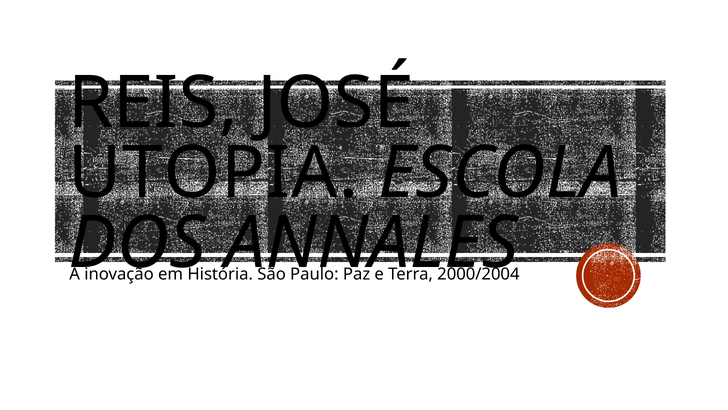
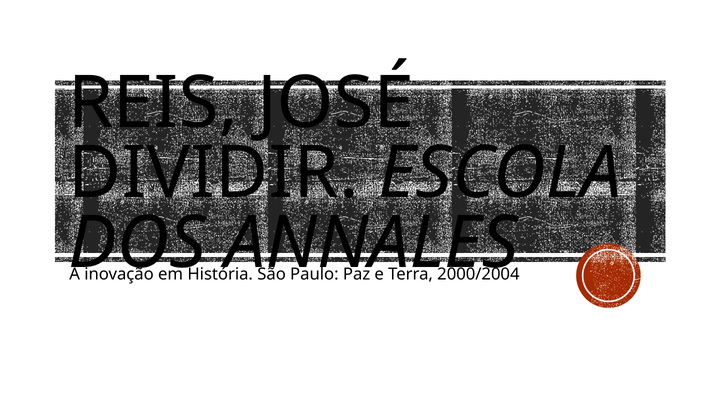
UTOPIA: UTOPIA -> DIVIDIR (214, 173)
